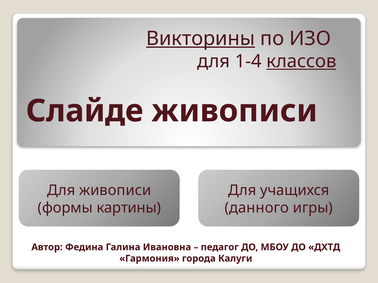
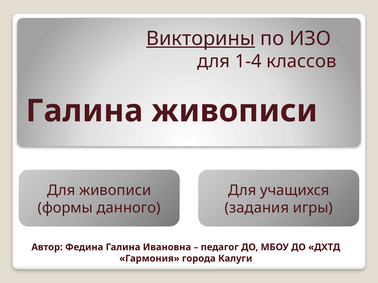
классов underline: present -> none (301, 61)
Слайде: Слайде -> Галина (84, 111)
картины: картины -> данного (129, 208)
данного: данного -> задания (257, 208)
